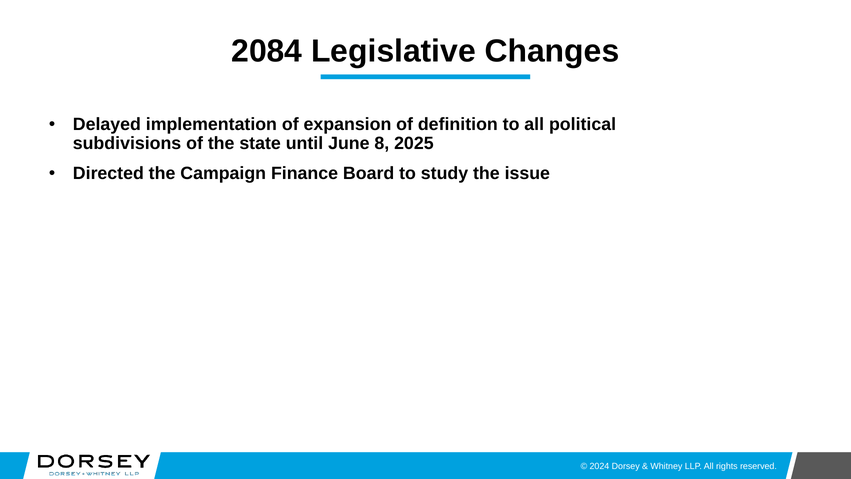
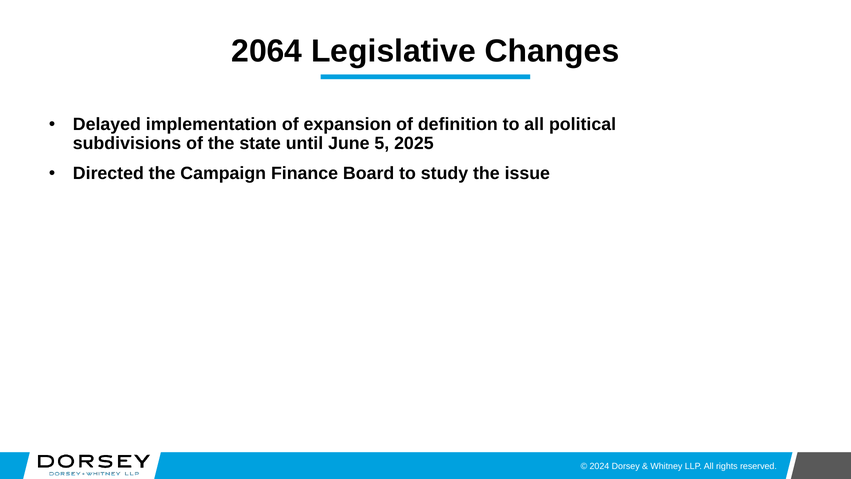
2084: 2084 -> 2064 (267, 51)
8: 8 -> 5 (382, 144)
